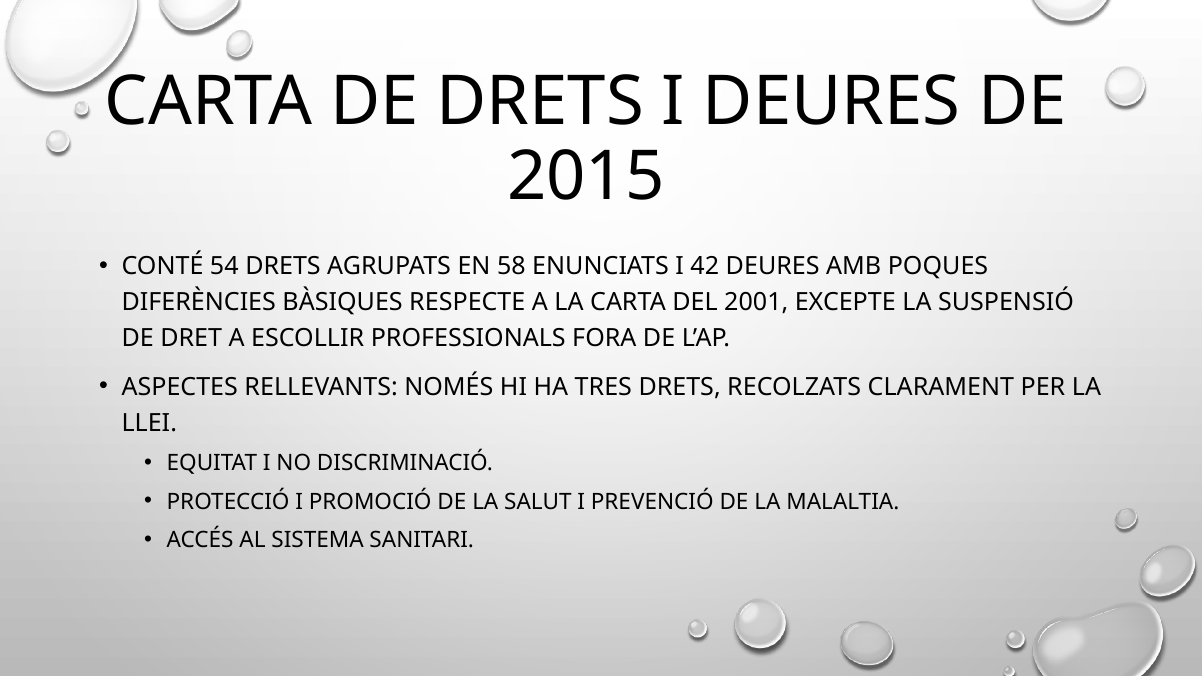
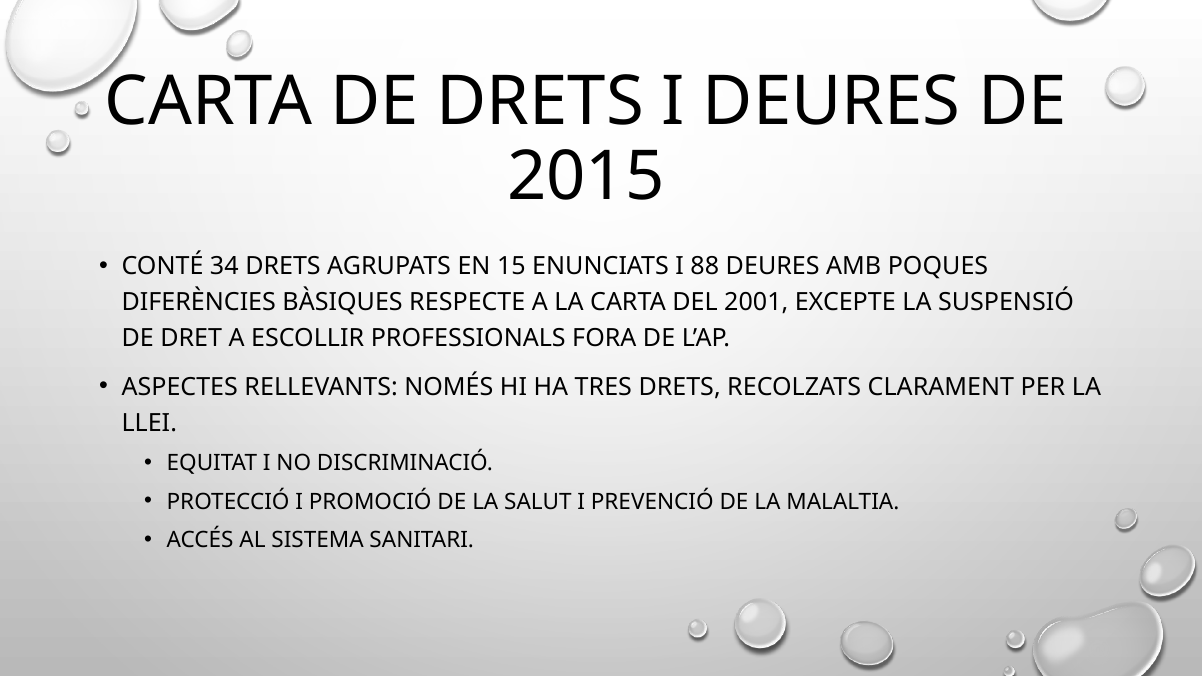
54: 54 -> 34 (224, 266)
58: 58 -> 15 (511, 266)
42: 42 -> 88 (705, 266)
